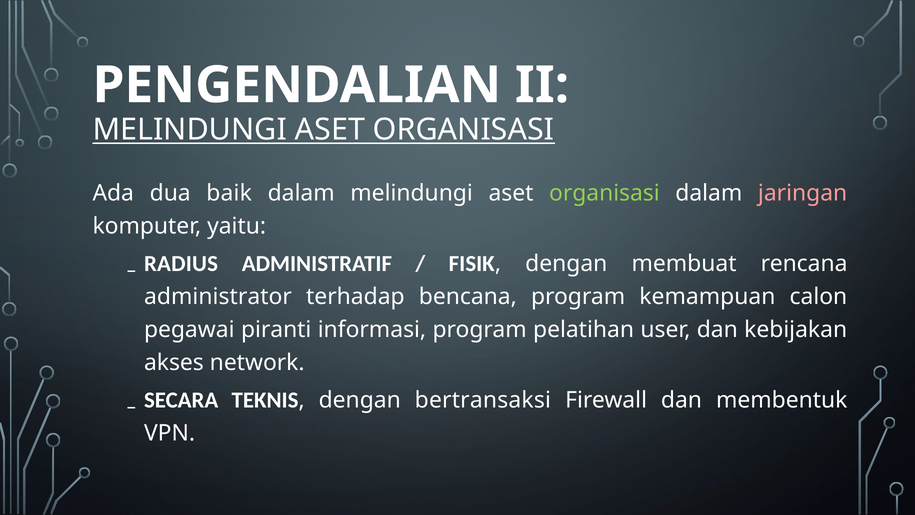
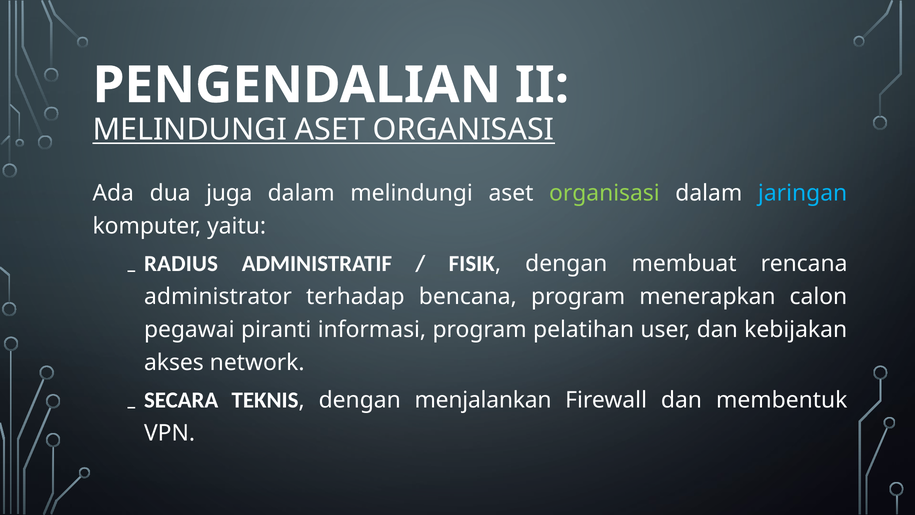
baik: baik -> juga (229, 193)
jaringan colour: pink -> light blue (803, 193)
kemampuan: kemampuan -> menerapkan (707, 297)
bertransaksi: bertransaksi -> menjalankan (483, 400)
